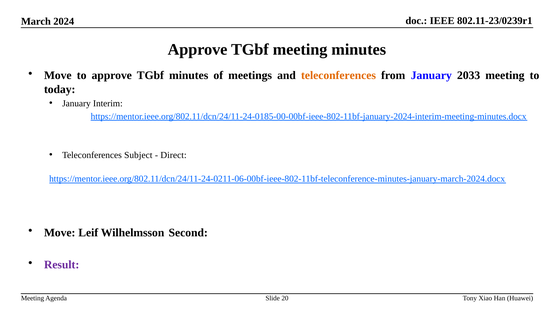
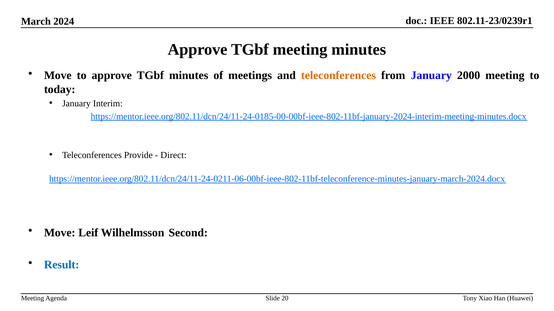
2033: 2033 -> 2000 (469, 76)
Subject: Subject -> Provide (138, 155)
Result colour: purple -> blue (62, 265)
